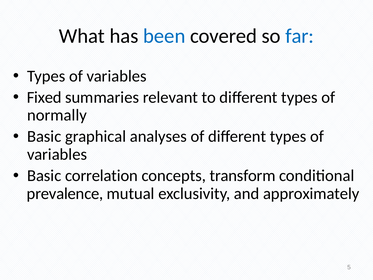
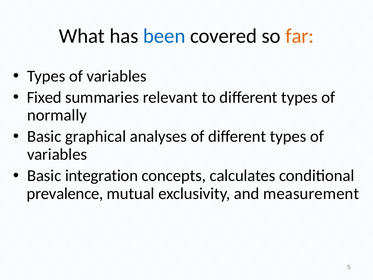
far colour: blue -> orange (300, 36)
correlation: correlation -> integration (102, 176)
transform: transform -> calculates (243, 176)
approximately: approximately -> measurement (311, 193)
